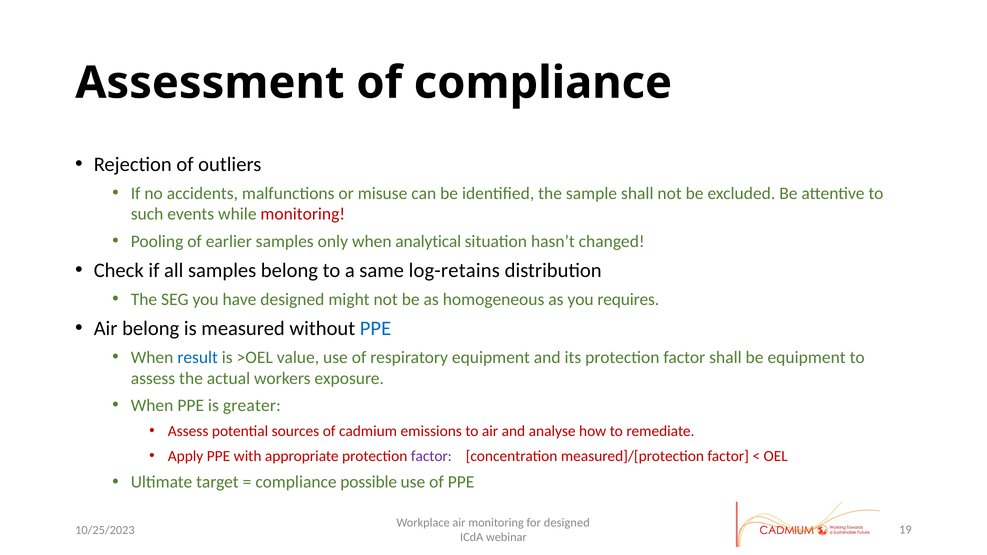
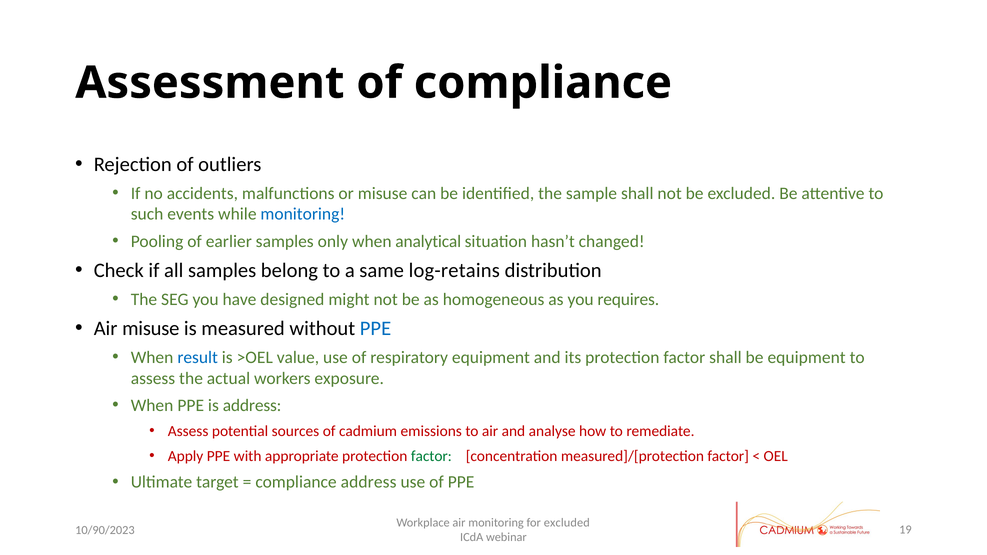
monitoring colour: red -> blue (303, 214)
Air belong: belong -> misuse (151, 329)
is greater: greater -> address (252, 406)
factor colour: purple -> green (431, 456)
compliance possible: possible -> address (369, 482)
for designed: designed -> excluded (567, 523)
10/25/2023: 10/25/2023 -> 10/90/2023 (105, 530)
